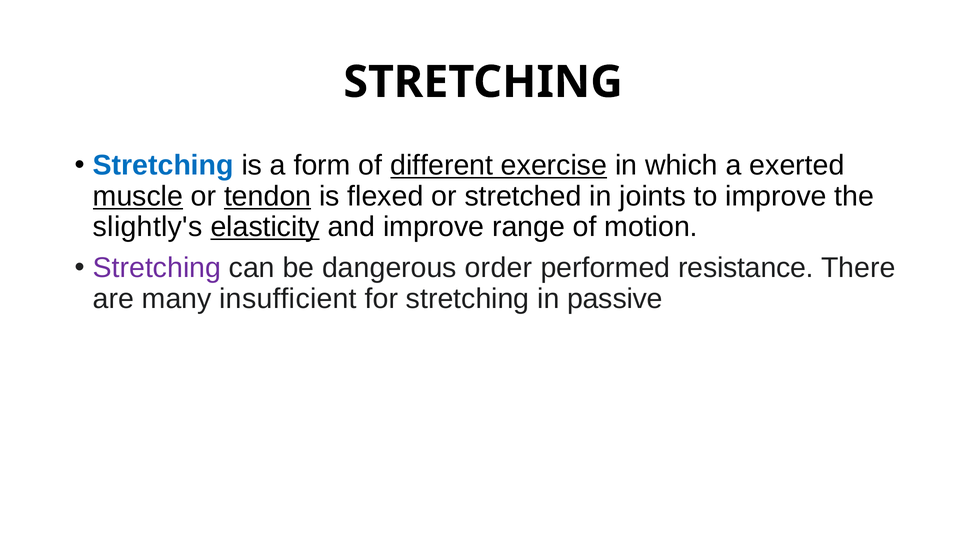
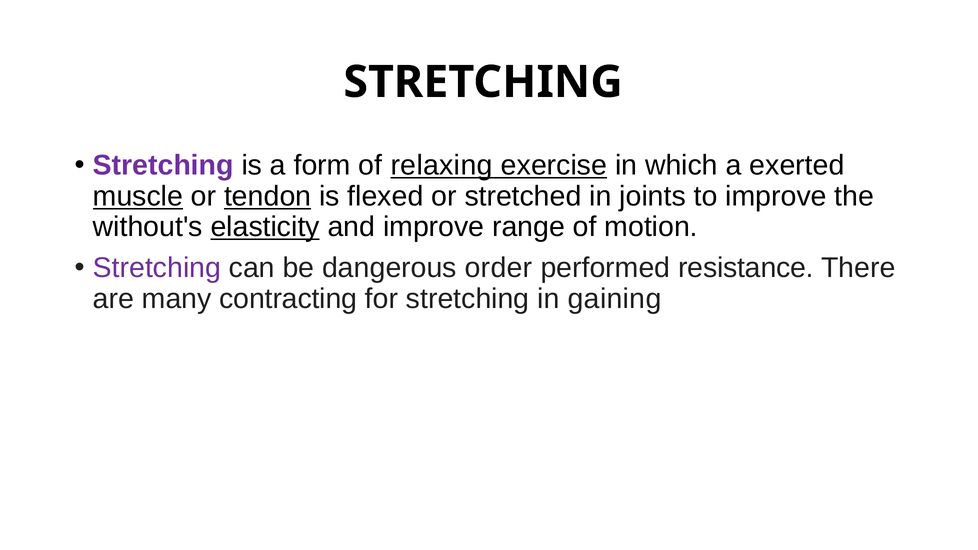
Stretching colour: blue -> purple (163, 165)
different: different -> relaxing (442, 165)
slightly's: slightly's -> without's (148, 227)
insufficient: insufficient -> contracting (288, 299)
passive: passive -> gaining (615, 299)
